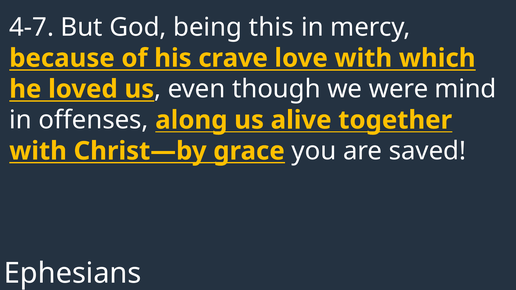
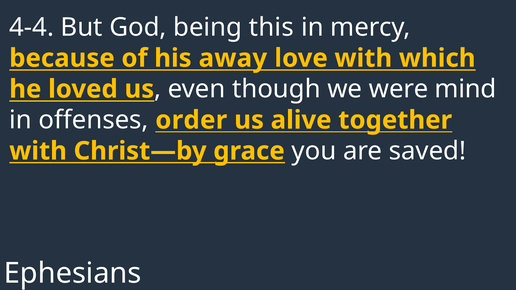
4-7: 4-7 -> 4-4 (32, 27)
crave: crave -> away (233, 58)
along: along -> order (191, 120)
